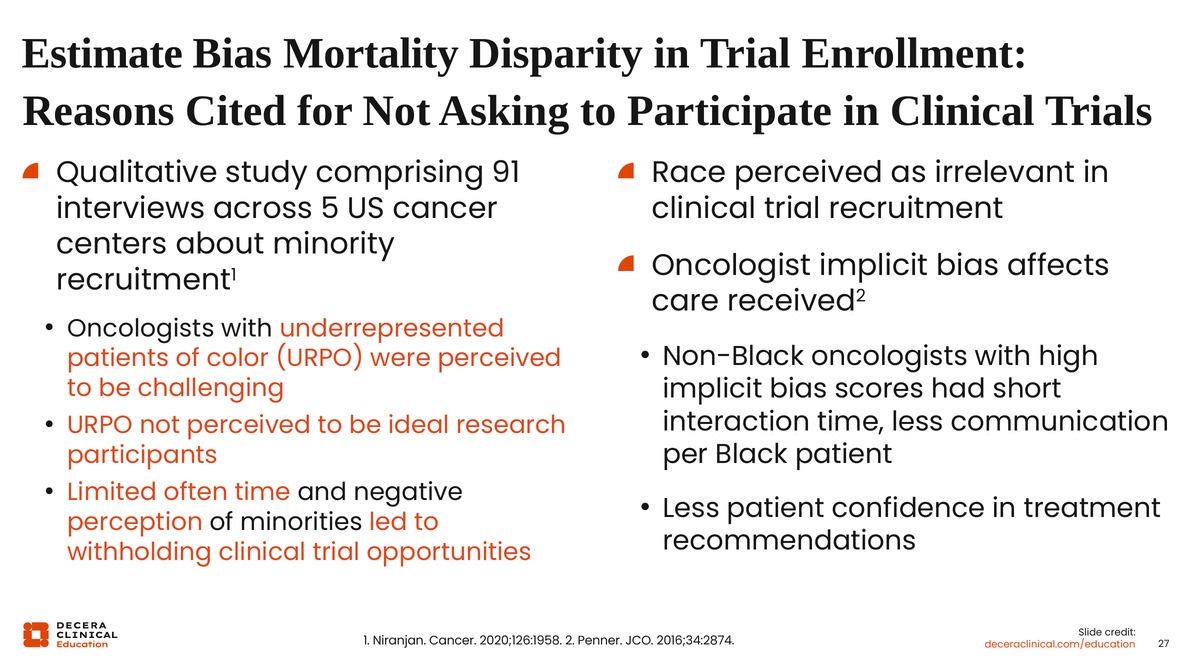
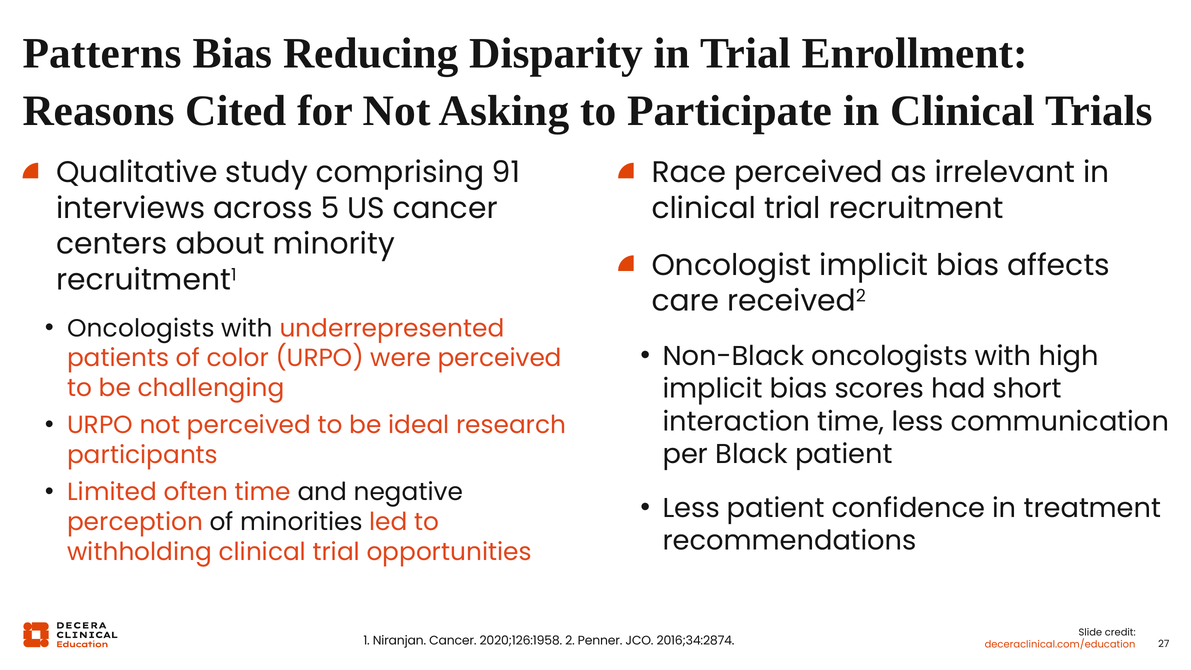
Estimate: Estimate -> Patterns (102, 53)
Mortality: Mortality -> Reducing (371, 53)
